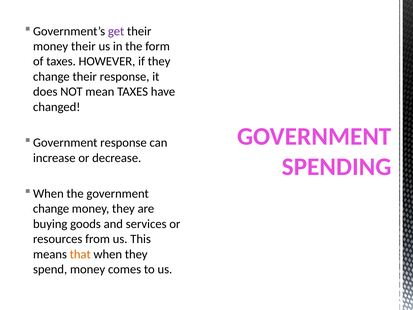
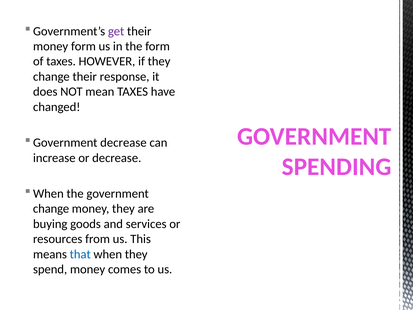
money their: their -> form (83, 46)
Government response: response -> decrease (123, 143)
that colour: orange -> blue (80, 254)
